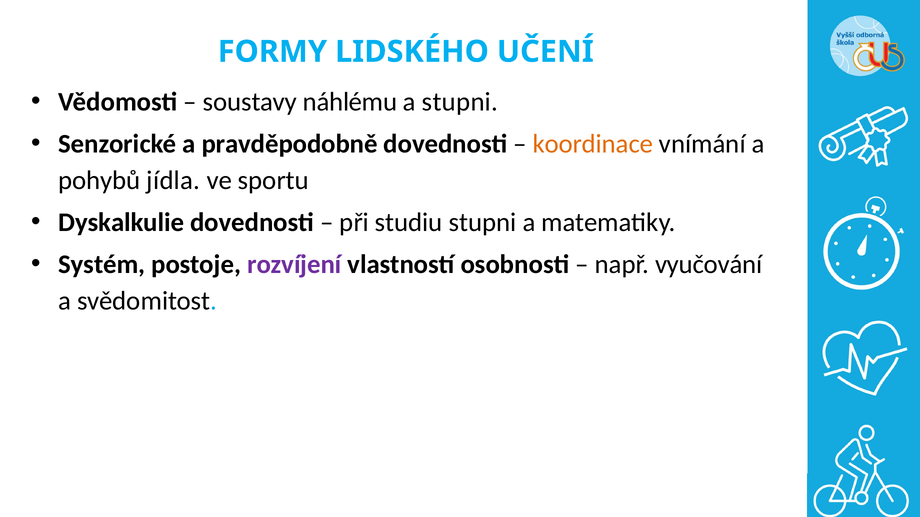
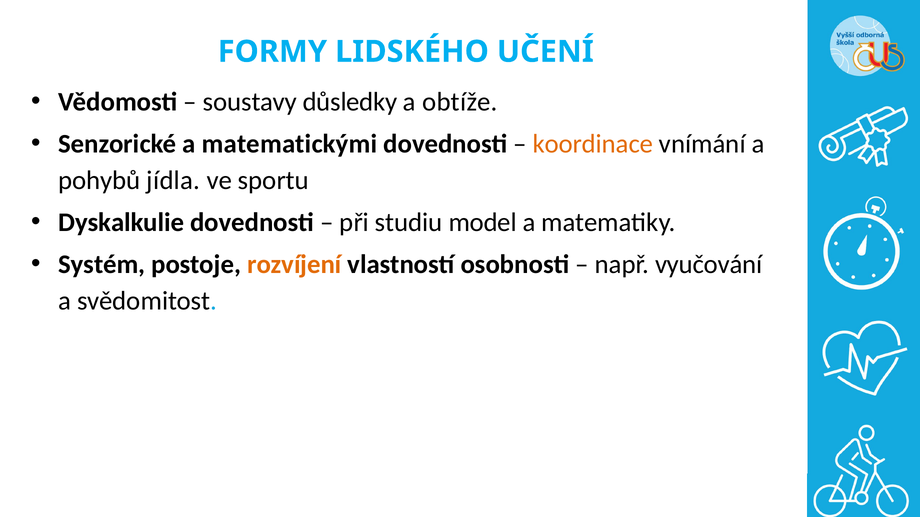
náhlému: náhlému -> důsledky (350, 102)
a stupni: stupni -> obtíže (460, 102)
pravděpodobně: pravděpodobně -> matematickými (290, 144)
studiu stupni: stupni -> model (483, 223)
rozvíjení colour: purple -> orange (294, 265)
